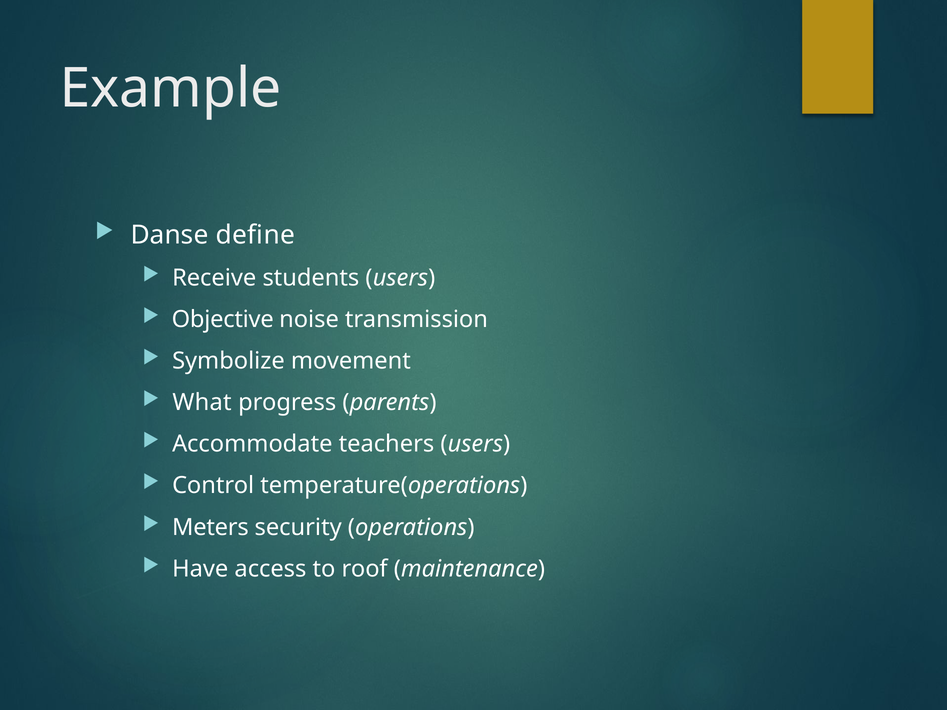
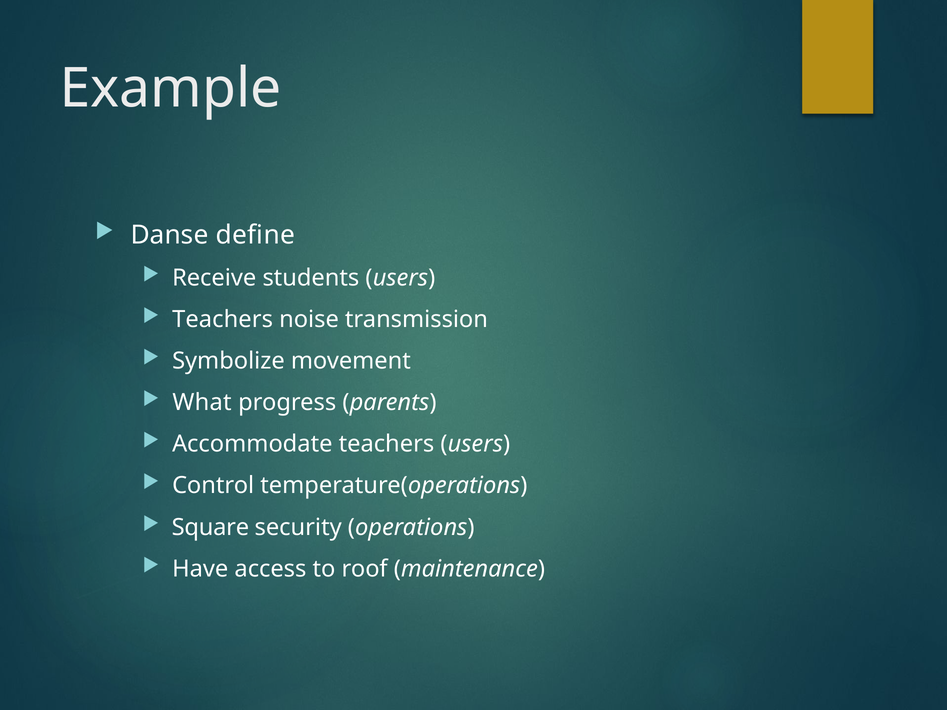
Objective: Objective -> Teachers (223, 320)
Meters: Meters -> Square (210, 527)
